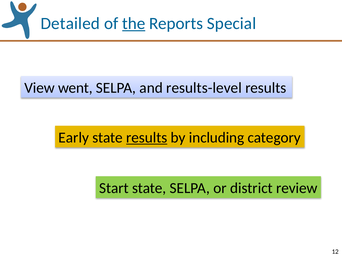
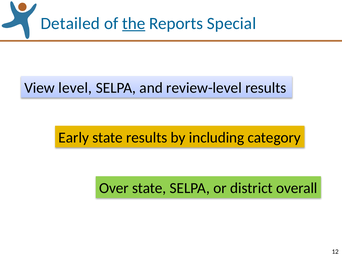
went: went -> level (75, 88)
results-level: results-level -> review-level (204, 88)
results underline: present -> none (147, 137)
Start: Start -> Over (114, 188)
review: review -> overall (297, 188)
